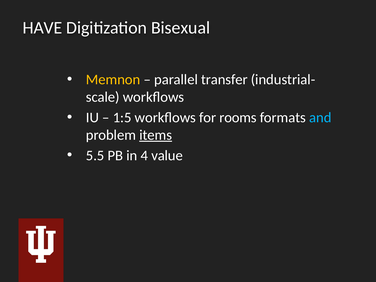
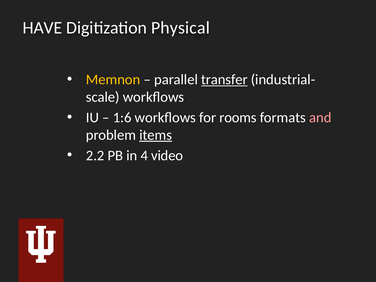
Bisexual: Bisexual -> Physical (180, 28)
transfer underline: none -> present (224, 80)
1:5: 1:5 -> 1:6 (122, 118)
and colour: light blue -> pink (320, 118)
5.5: 5.5 -> 2.2 (95, 155)
value: value -> video (167, 155)
